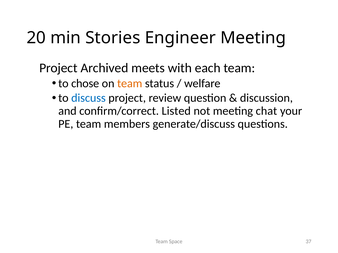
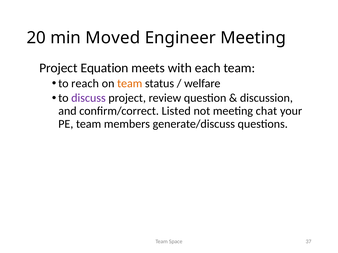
Stories: Stories -> Moved (113, 38)
Archived: Archived -> Equation (105, 68)
chose: chose -> reach (85, 84)
discuss colour: blue -> purple (88, 98)
